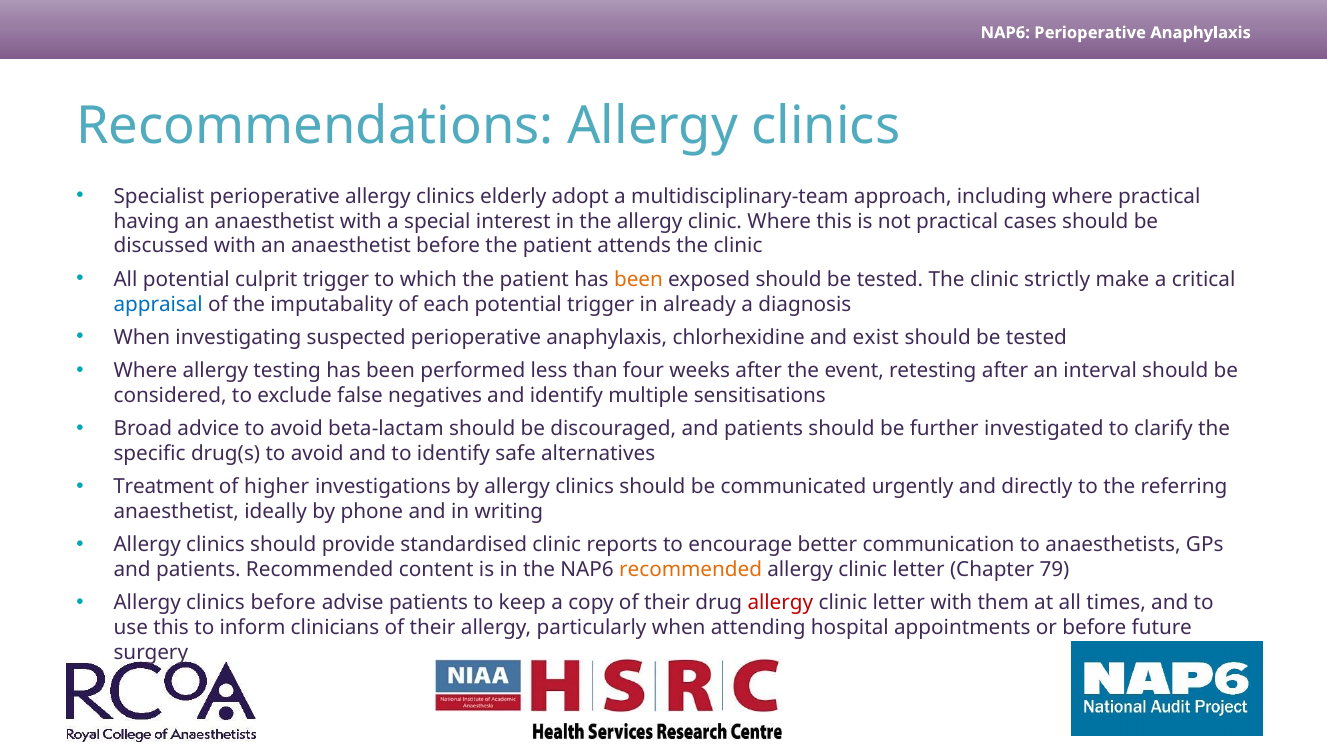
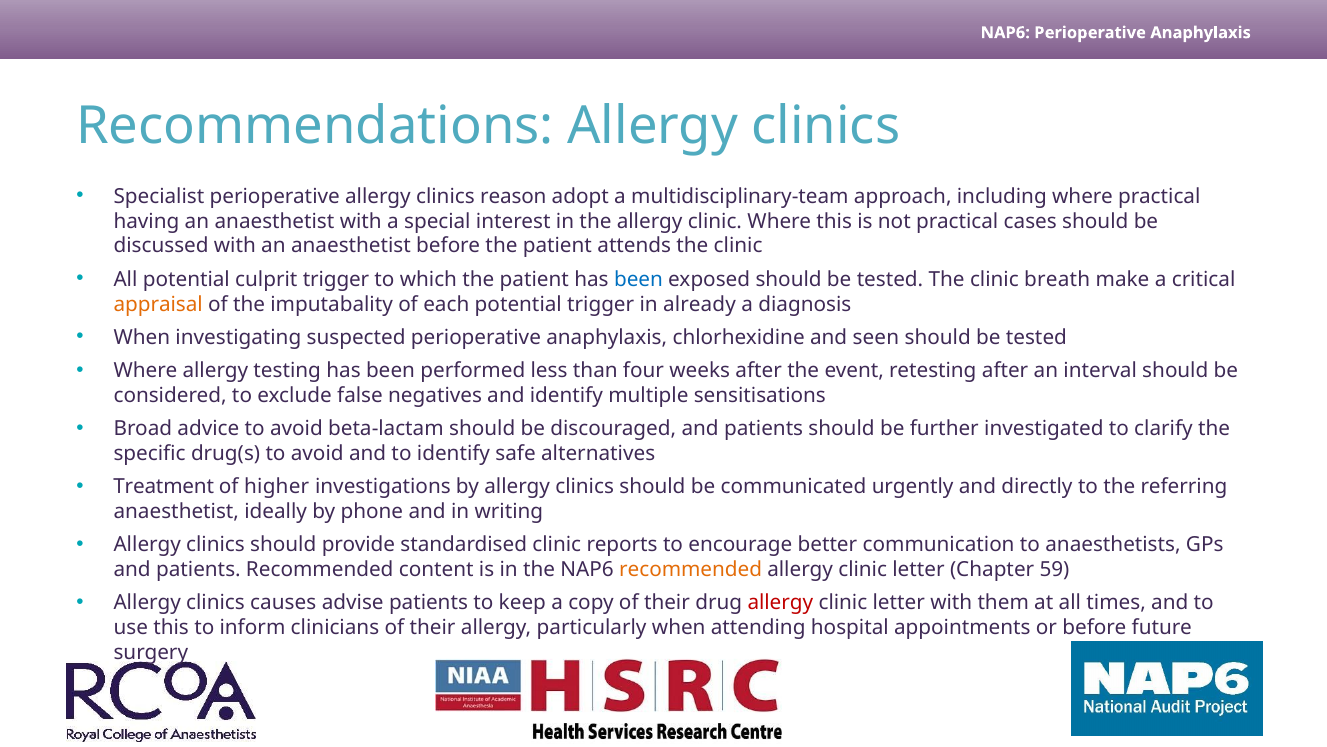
elderly: elderly -> reason (513, 196)
been colour: orange -> blue (639, 279)
strictly: strictly -> breath (1057, 279)
appraisal colour: blue -> orange (158, 304)
exist: exist -> seen (876, 337)
79: 79 -> 59 (1055, 569)
clinics before: before -> causes (283, 603)
